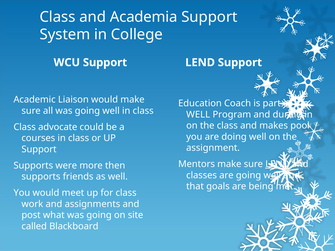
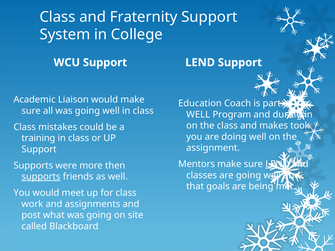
Academia: Academia -> Fraternity (144, 17)
advocate: advocate -> mistakes (58, 127)
pool: pool -> took (300, 126)
courses: courses -> training (38, 138)
supports underline: none -> present (41, 177)
